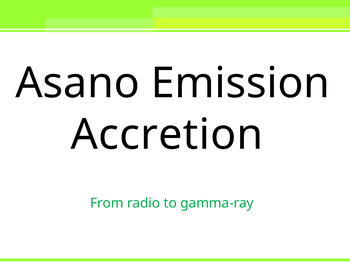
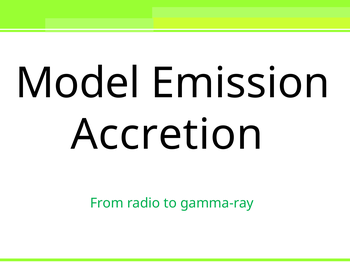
Asano: Asano -> Model (78, 83)
